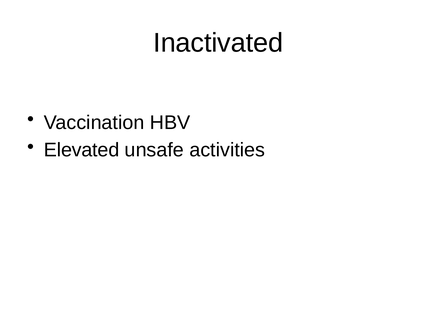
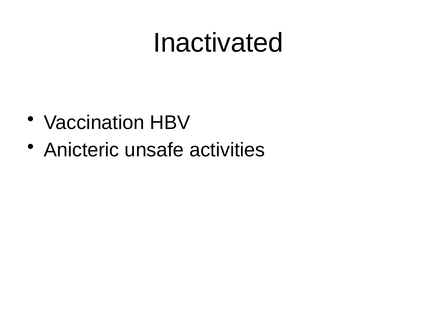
Elevated: Elevated -> Anicteric (82, 150)
